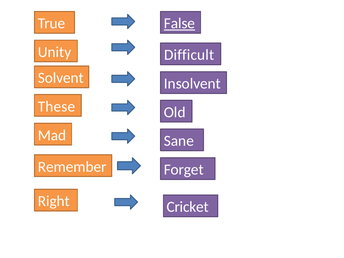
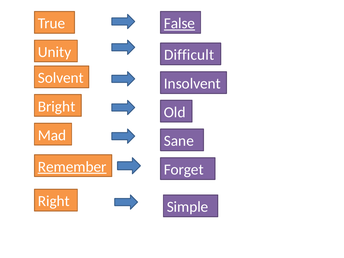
These: These -> Bright (57, 107)
Remember underline: none -> present (72, 167)
Cricket: Cricket -> Simple (188, 207)
